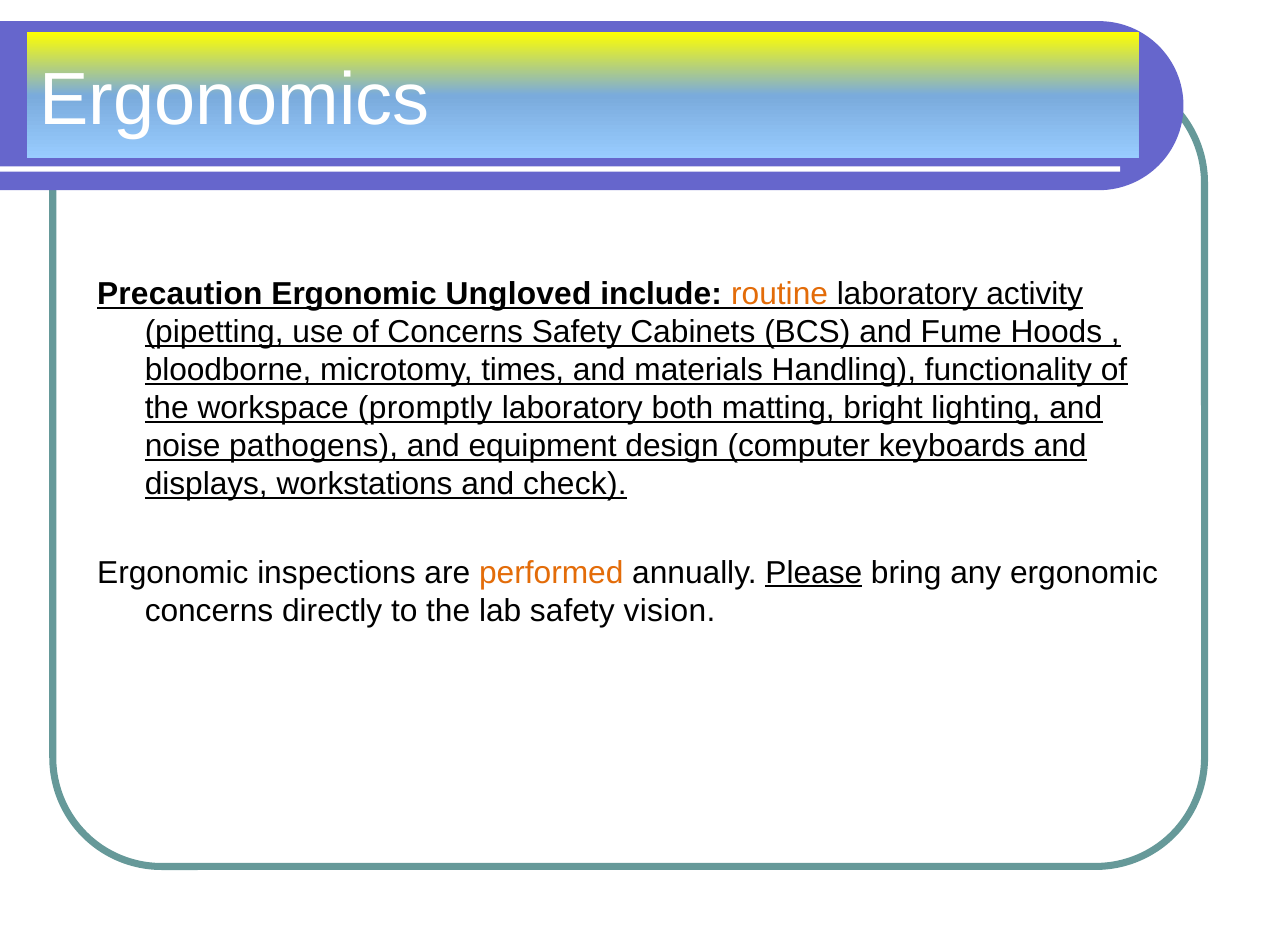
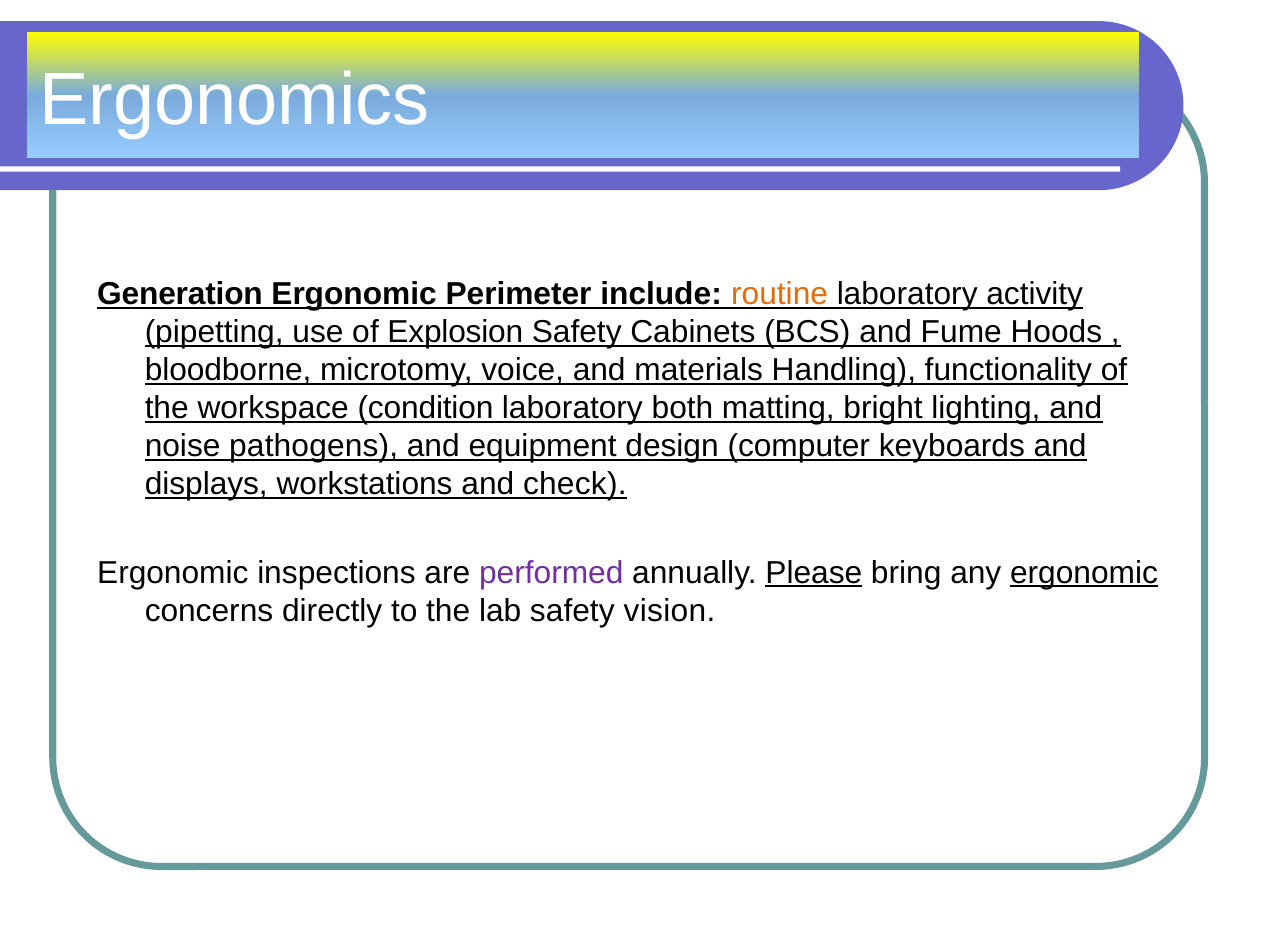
Precaution: Precaution -> Generation (180, 294)
Ungloved: Ungloved -> Perimeter (519, 294)
of Concerns: Concerns -> Explosion (455, 332)
times: times -> voice (523, 370)
promptly: promptly -> condition (425, 408)
performed colour: orange -> purple (551, 573)
ergonomic underline: none -> present (1084, 573)
